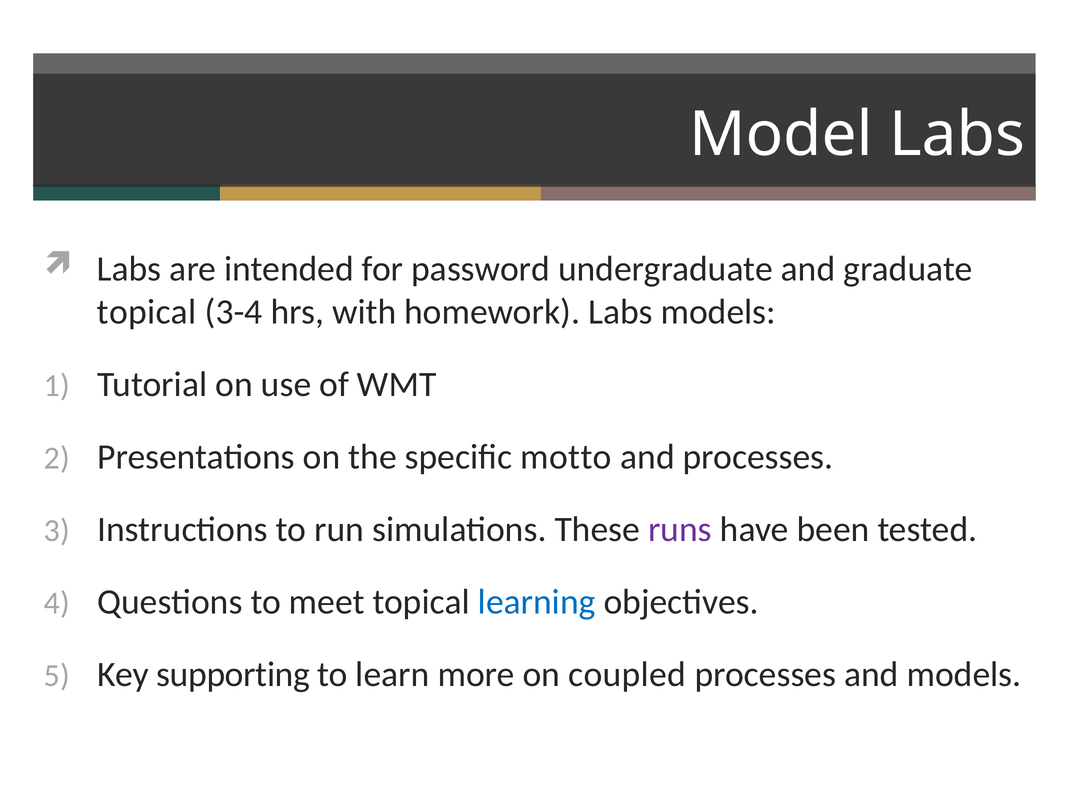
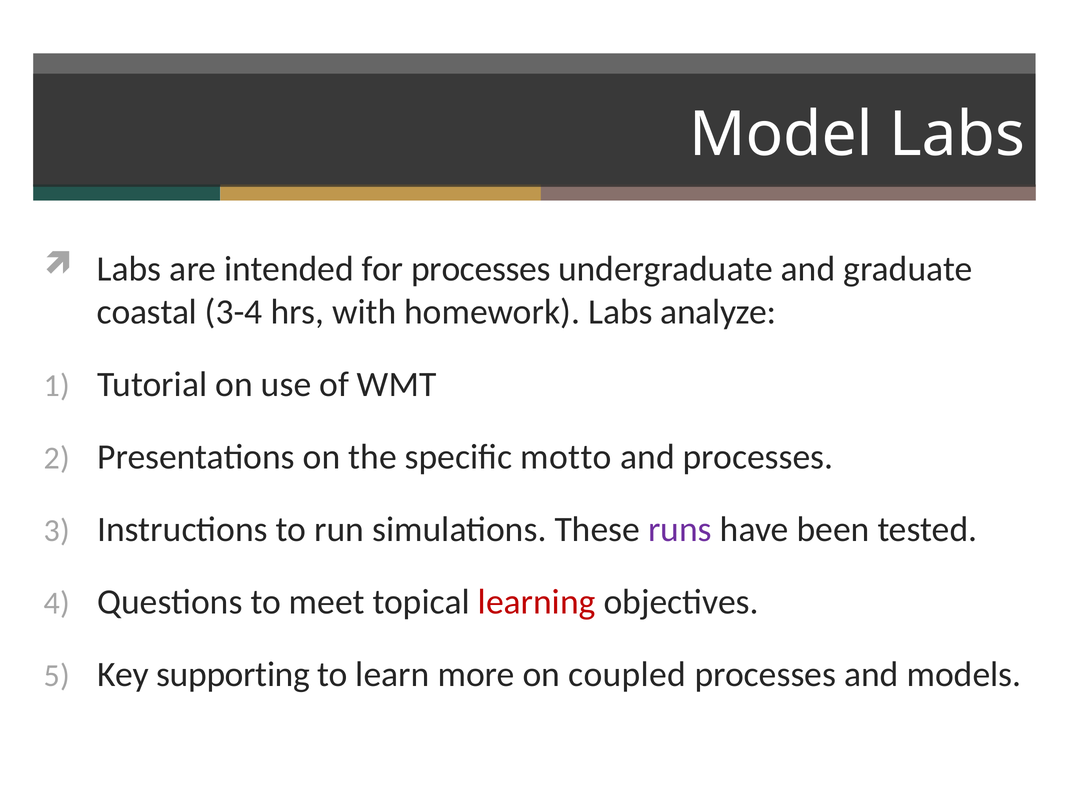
for password: password -> processes (481, 269)
topical: topical -> coastal (147, 312)
Labs models: models -> analyze (718, 312)
learning colour: blue -> red (537, 602)
